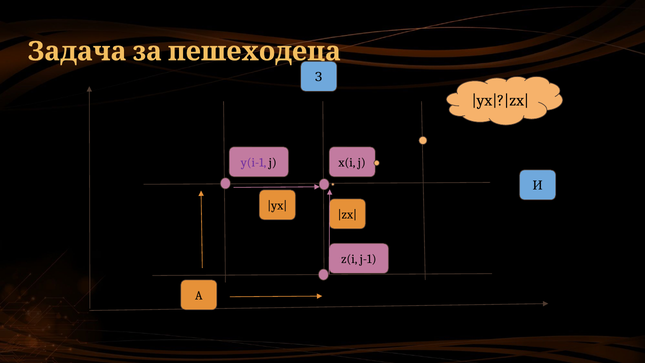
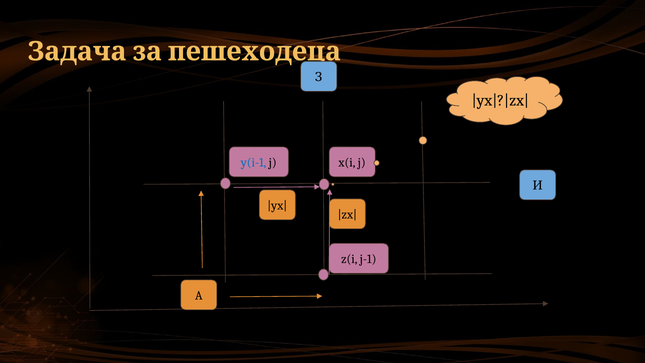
y(i-1 colour: purple -> blue (254, 163)
